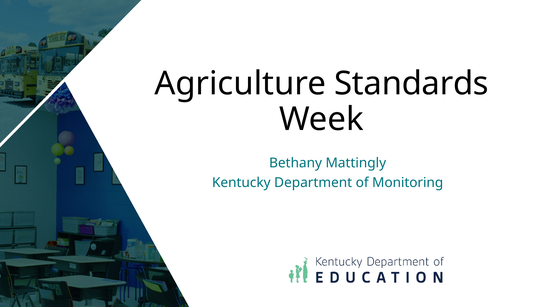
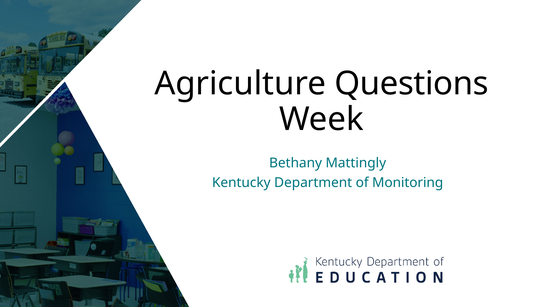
Standards: Standards -> Questions (411, 84)
